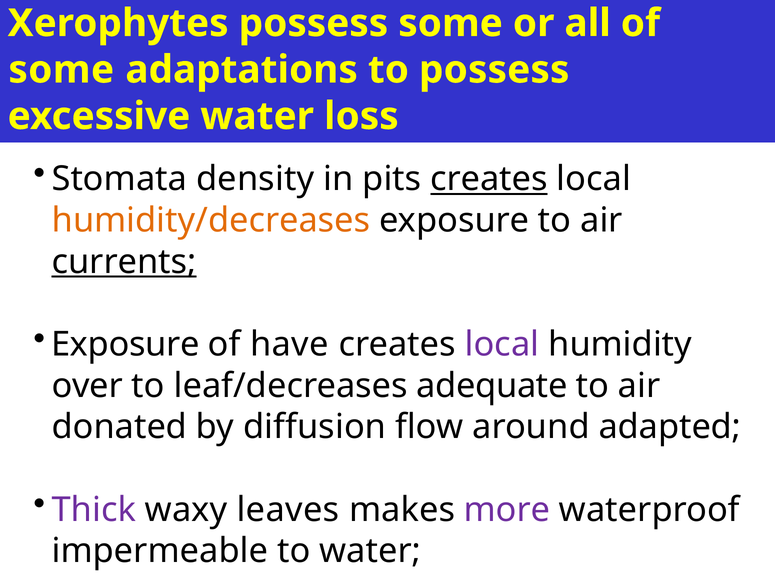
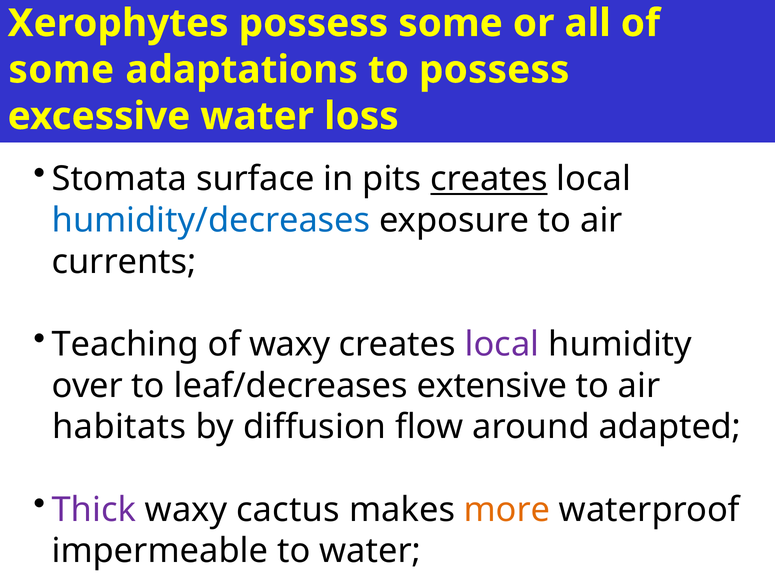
density: density -> surface (255, 179)
humidity/decreases colour: orange -> blue (211, 220)
currents underline: present -> none (124, 262)
Exposure: Exposure -> Teaching (125, 345)
of have: have -> waxy (290, 345)
adequate: adequate -> extensive (492, 386)
donated: donated -> habitats (119, 427)
leaves: leaves -> cactus (288, 510)
more colour: purple -> orange (507, 510)
